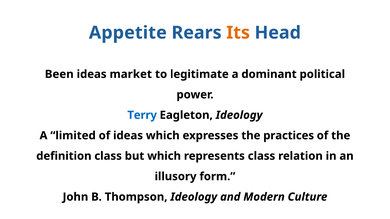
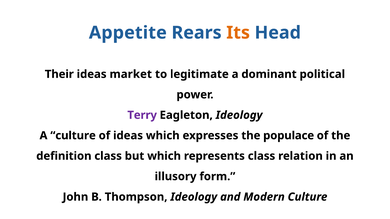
Been: Been -> Their (59, 74)
Terry colour: blue -> purple (142, 115)
A limited: limited -> culture (73, 136)
practices: practices -> populace (289, 136)
